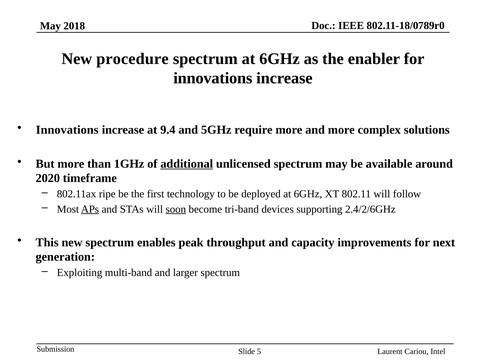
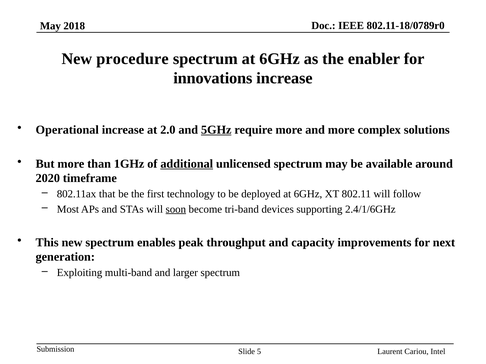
Innovations: Innovations -> Operational (67, 130)
9.4: 9.4 -> 2.0 (168, 130)
5GHz underline: none -> present (216, 130)
ripe: ripe -> that (107, 194)
APs underline: present -> none (90, 209)
2.4/2/6GHz: 2.4/2/6GHz -> 2.4/1/6GHz (370, 209)
